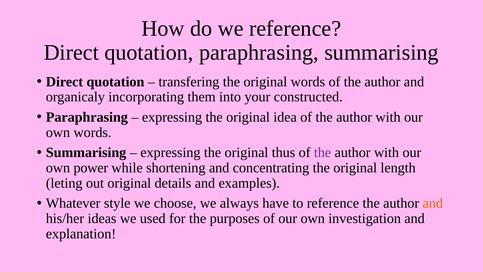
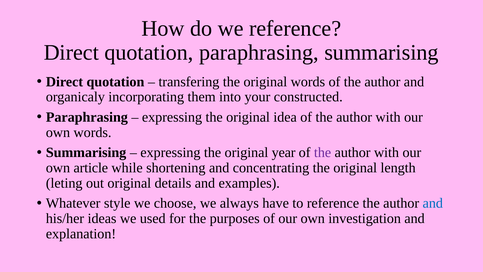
thus: thus -> year (284, 152)
power: power -> article (91, 168)
and colour: orange -> blue (433, 203)
